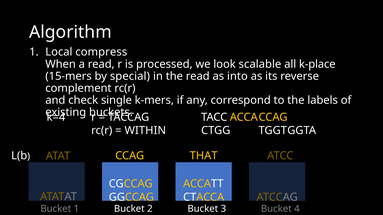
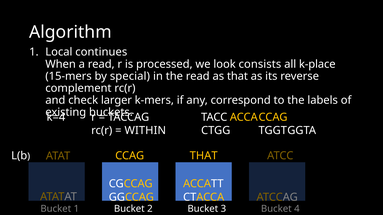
compress: compress -> continues (101, 52)
scalable: scalable -> consists (260, 64)
as into: into -> that (237, 76)
single: single -> larger (116, 100)
